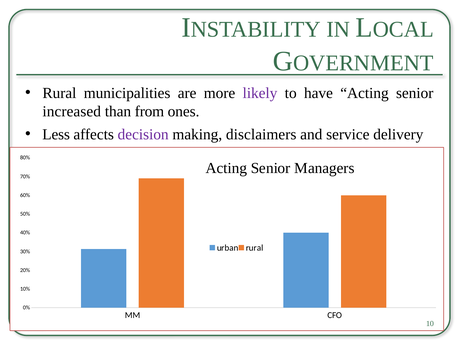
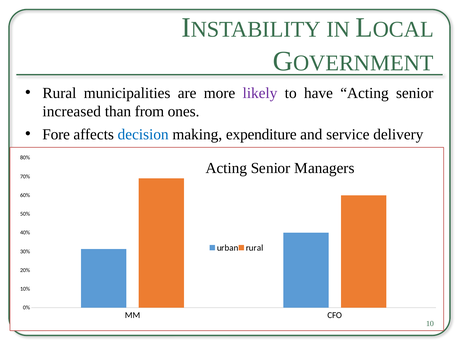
Less: Less -> Fore (56, 134)
decision colour: purple -> blue (143, 134)
disclaimers: disclaimers -> expenditure (261, 134)
